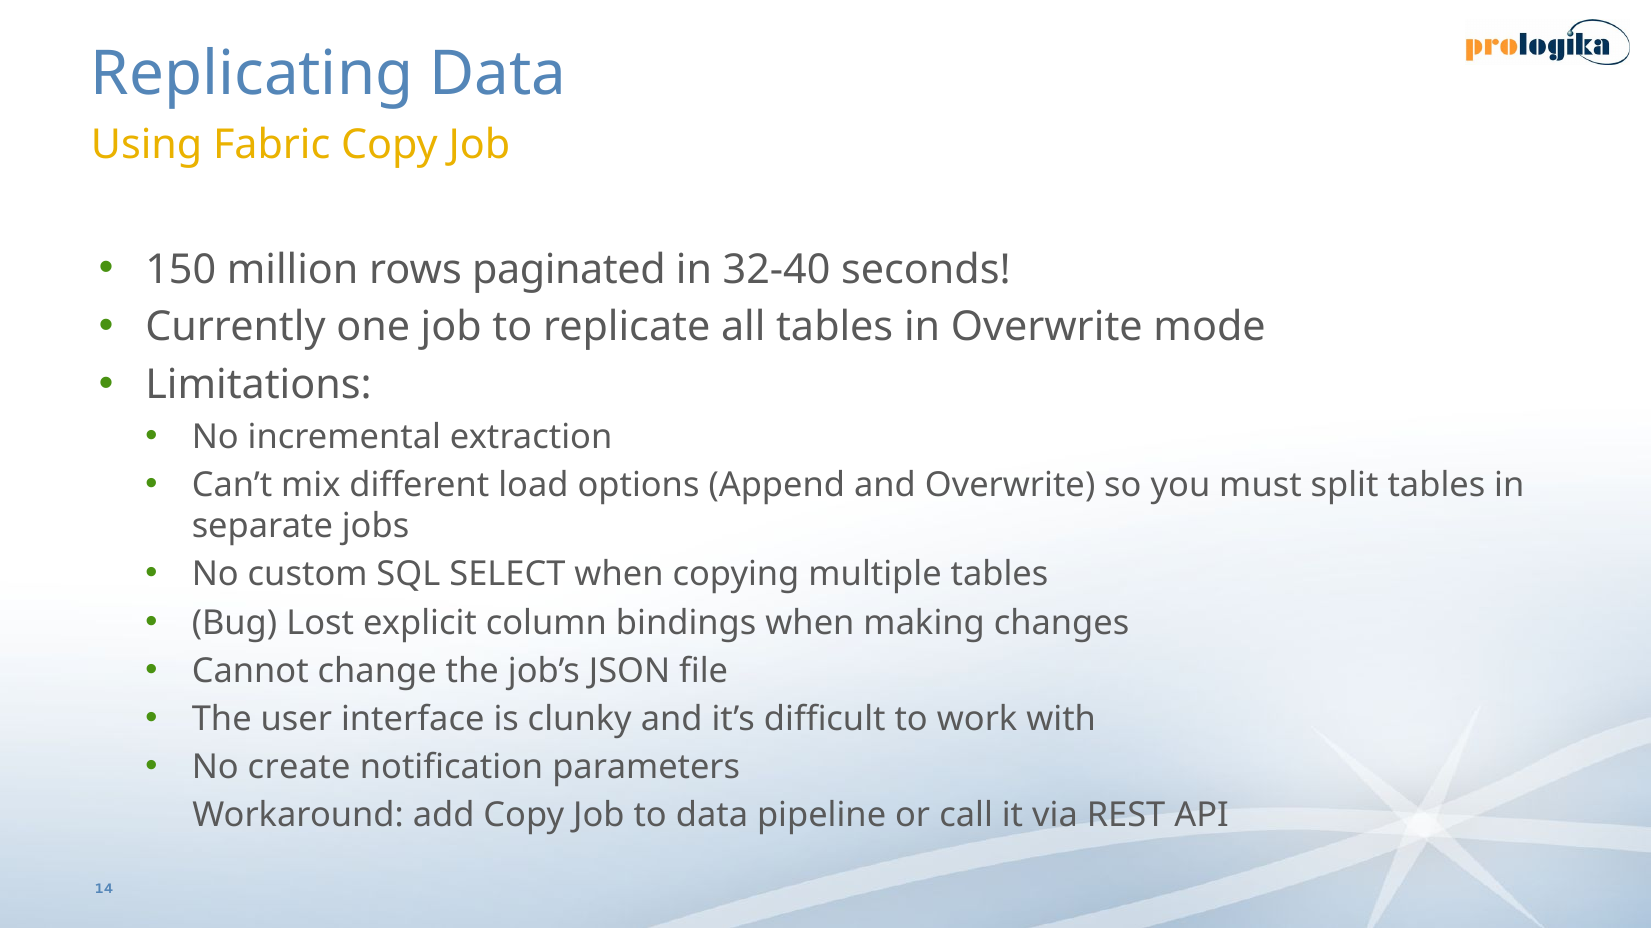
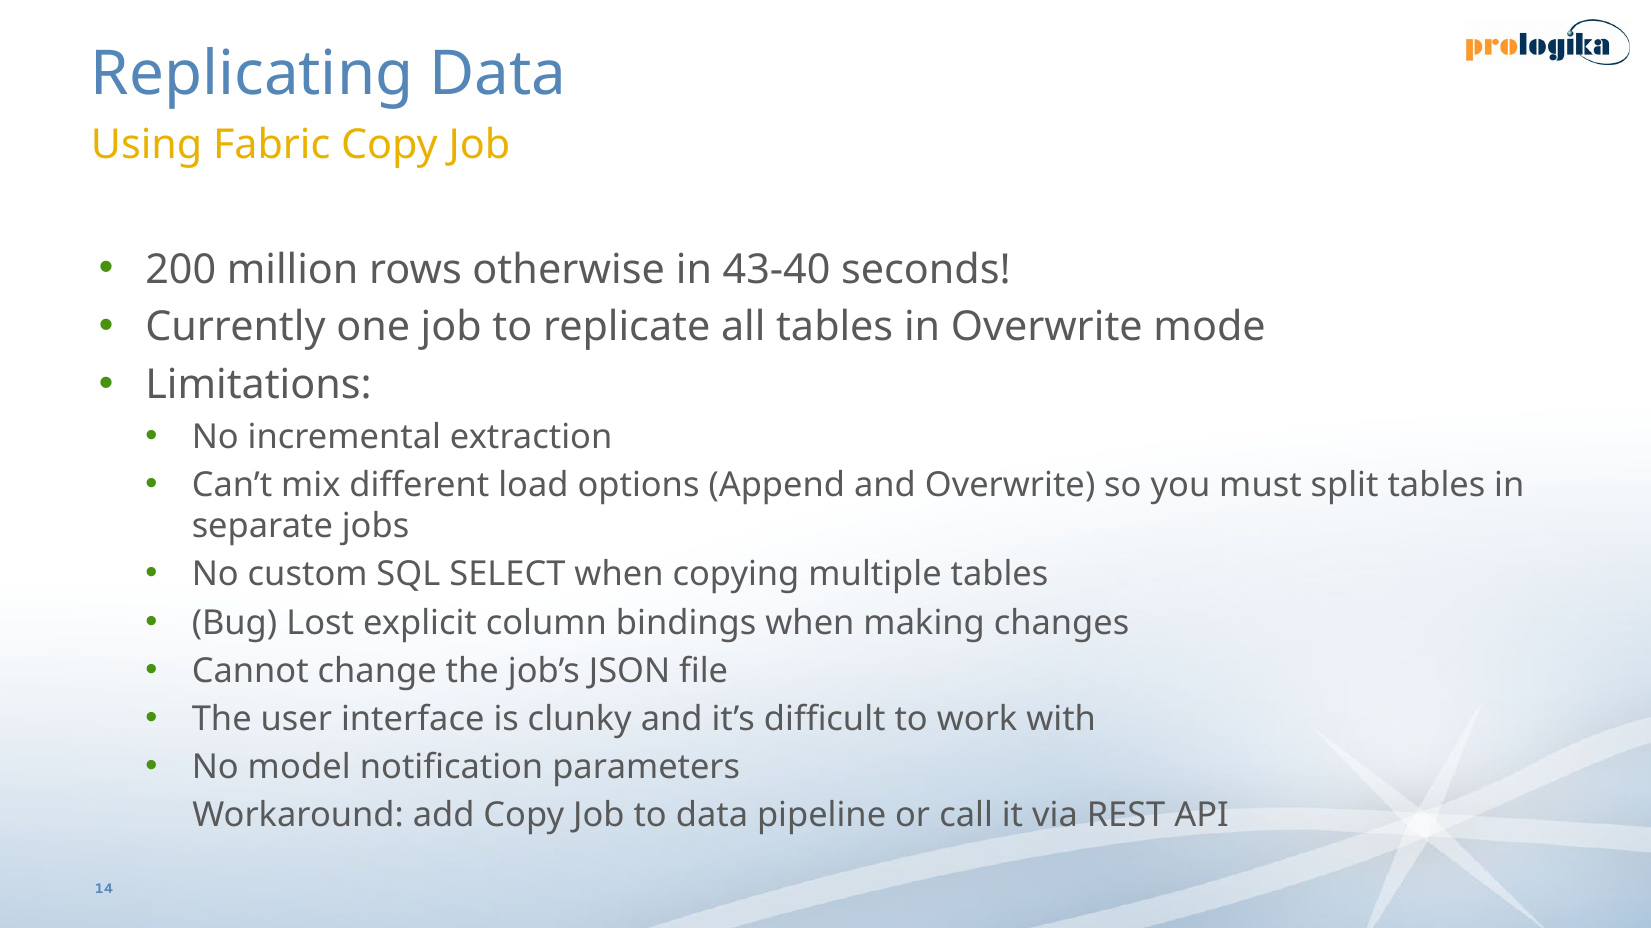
150: 150 -> 200 (181, 270)
paginated: paginated -> otherwise (569, 270)
32-40: 32-40 -> 43-40 (777, 270)
create: create -> model (299, 768)
